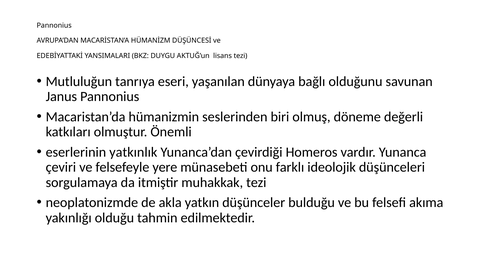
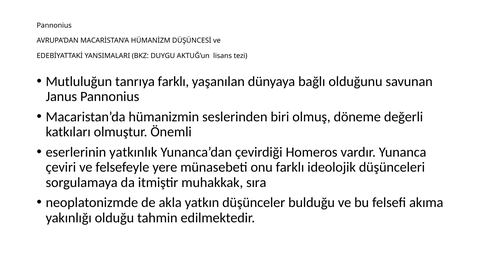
tanrıya eseri: eseri -> farklı (173, 81)
muhakkak tezi: tezi -> sıra (256, 182)
